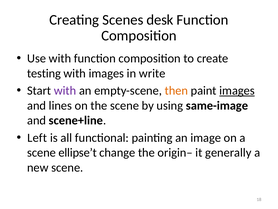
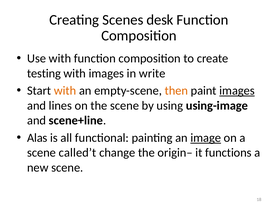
with colour: purple -> orange (65, 90)
same-image: same-image -> using-image (217, 105)
Left: Left -> Alas (37, 137)
image underline: none -> present (206, 137)
ellipse’t: ellipse’t -> called’t (78, 152)
generally: generally -> functions (228, 152)
